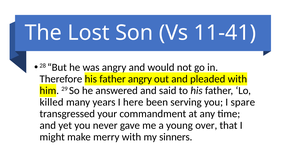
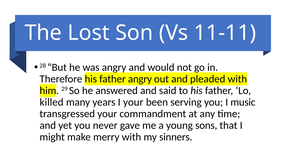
11-41: 11-41 -> 11-11 (225, 33)
I here: here -> your (133, 102)
spare: spare -> music (243, 102)
over: over -> sons (206, 125)
